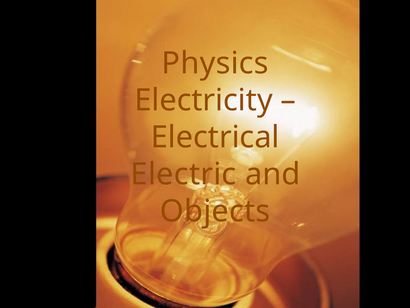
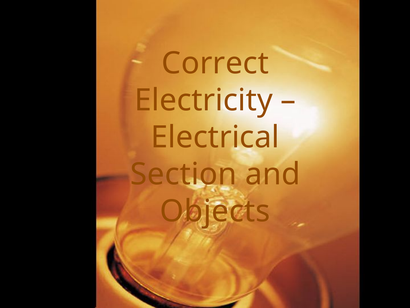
Physics: Physics -> Correct (215, 63)
Electric: Electric -> Section (184, 174)
